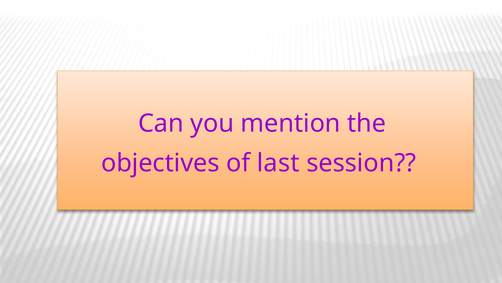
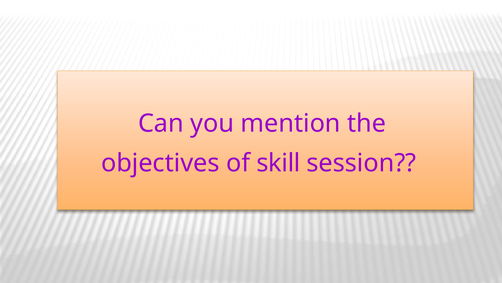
last: last -> skill (278, 163)
